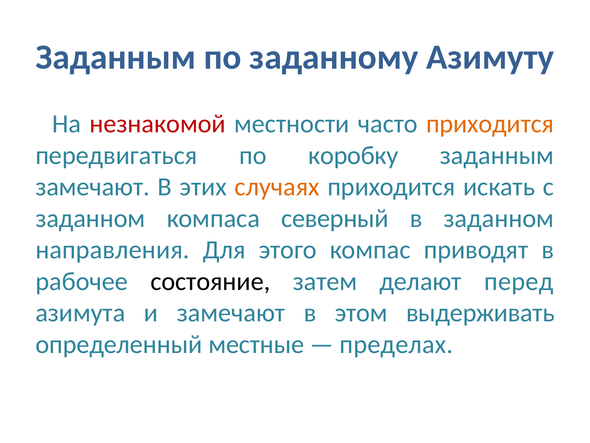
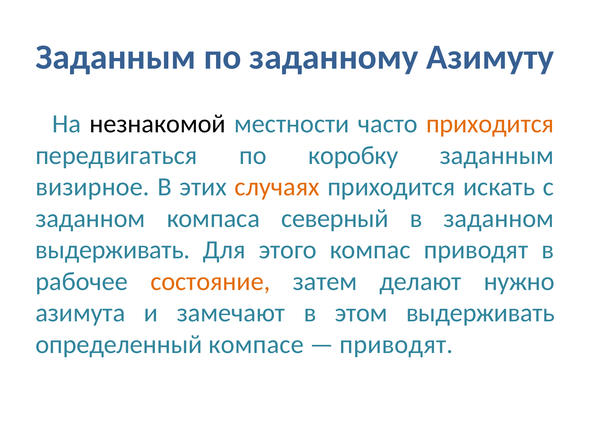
незнакомой colour: red -> black (158, 124)
замечают: замечают -> визирное (92, 187)
направления: направления -> выдерживать (113, 250)
состояние colour: black -> orange (210, 281)
перед: перед -> нужно (519, 281)
местные: местные -> компасе (256, 344)
пределах: пределах -> приводят (396, 344)
